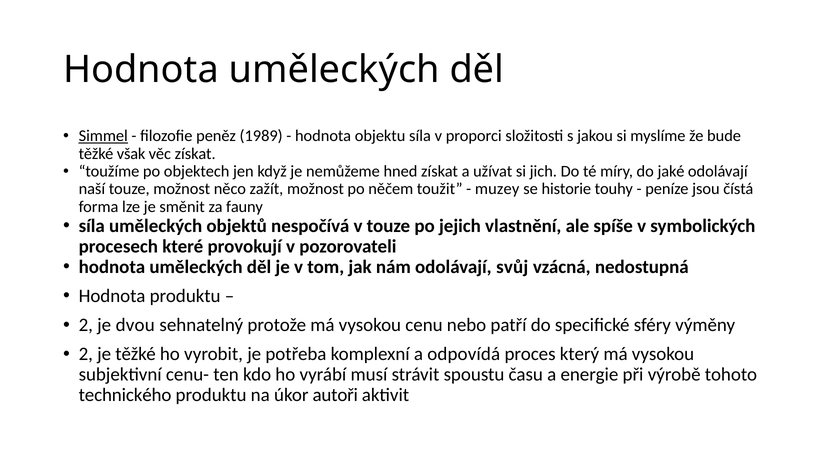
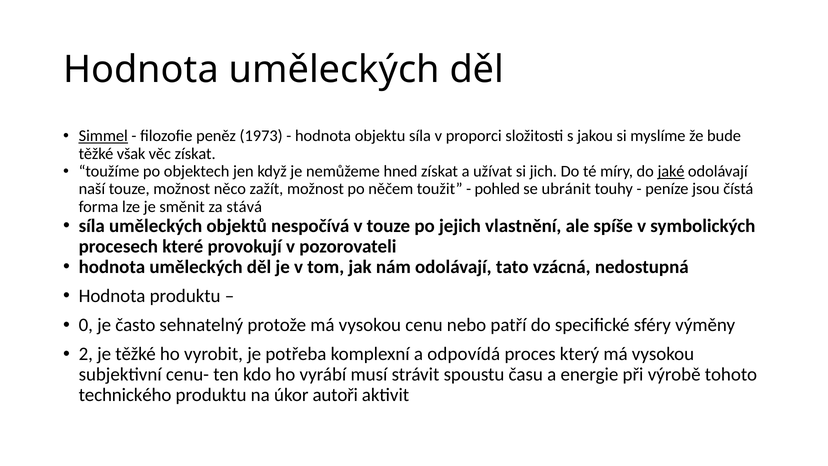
1989: 1989 -> 1973 (261, 136)
jaké underline: none -> present (671, 171)
muzey: muzey -> pohled (497, 189)
historie: historie -> ubránit (566, 189)
fauny: fauny -> stává (244, 207)
svůj: svůj -> tato (512, 267)
2: 2 -> 0 (86, 325)
dvou: dvou -> často (135, 325)
